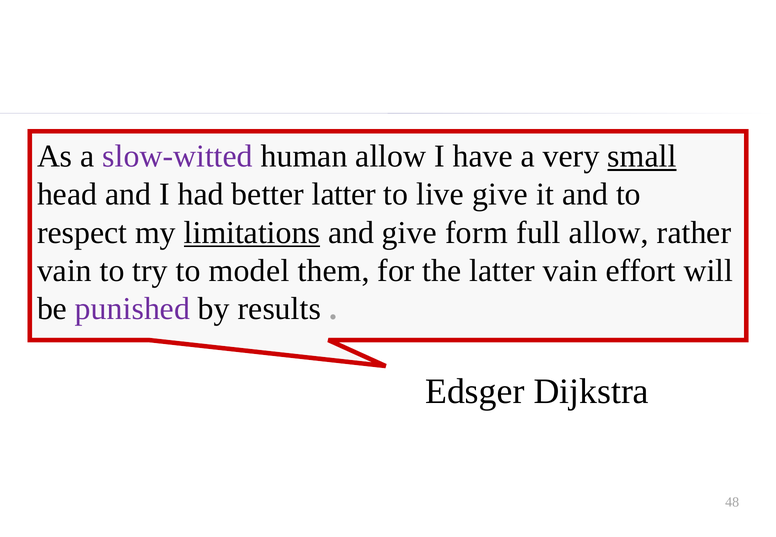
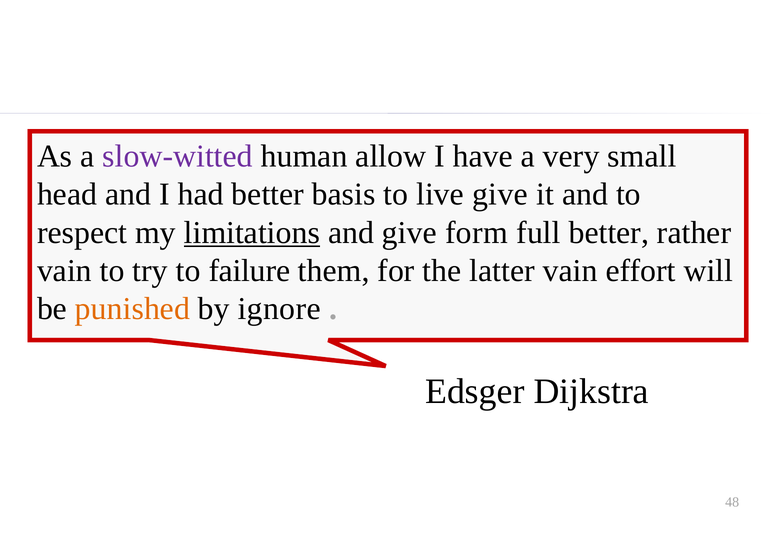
small underline: present -> none (642, 156)
better latter: latter -> basis (344, 195)
full allow: allow -> better (609, 233)
model: model -> failure (249, 271)
punished colour: purple -> orange (132, 309)
results: results -> ignore (279, 309)
